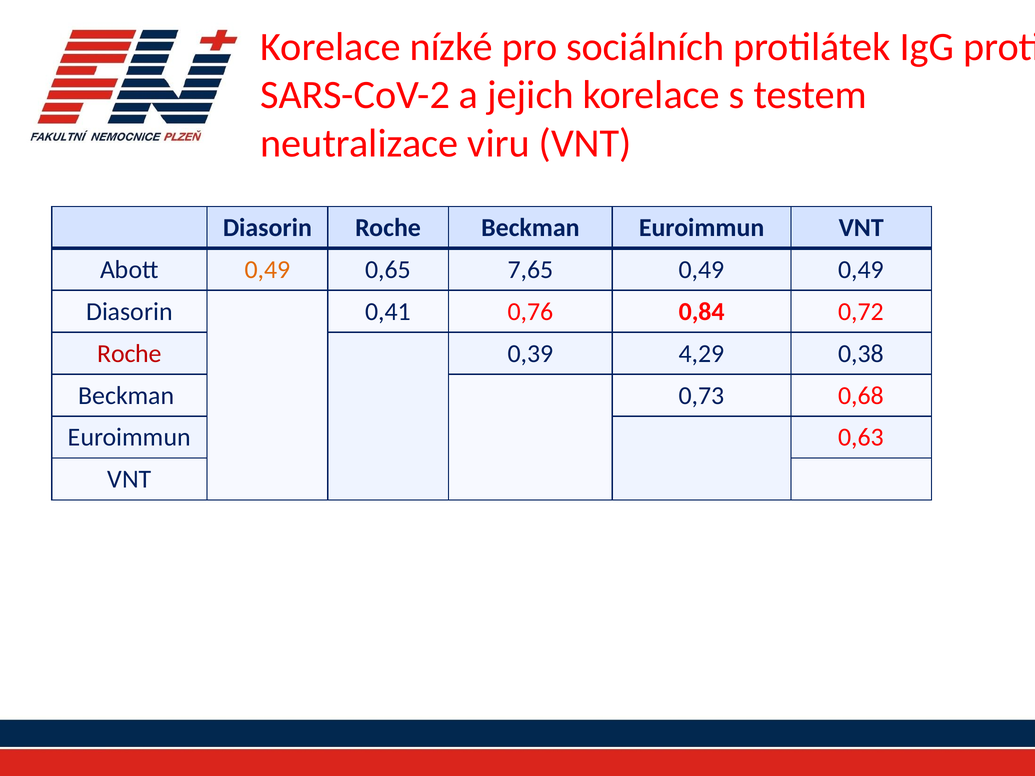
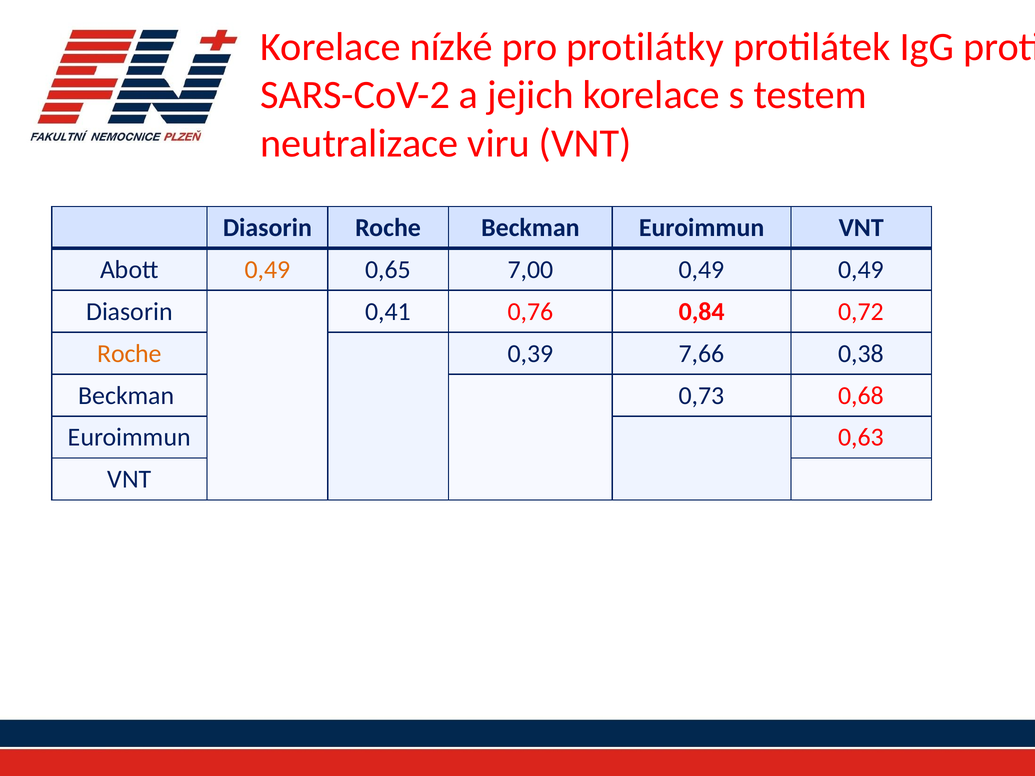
sociálních: sociálních -> protilátky (645, 47)
7,65: 7,65 -> 7,00 (530, 270)
Roche colour: red -> orange (129, 354)
4,29: 4,29 -> 7,66 (702, 354)
